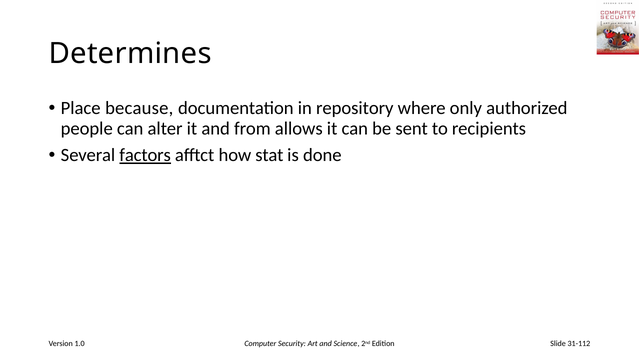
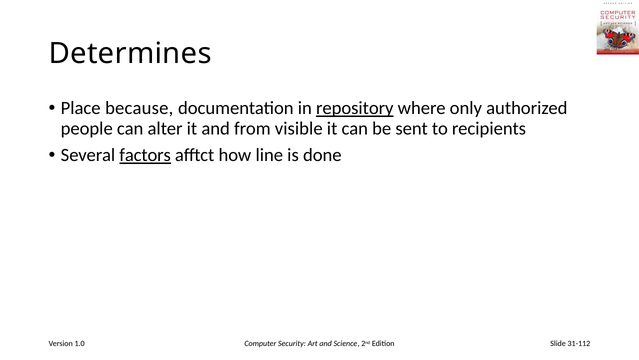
repository underline: none -> present (355, 108)
allows: allows -> visible (299, 128)
stat: stat -> line (269, 155)
